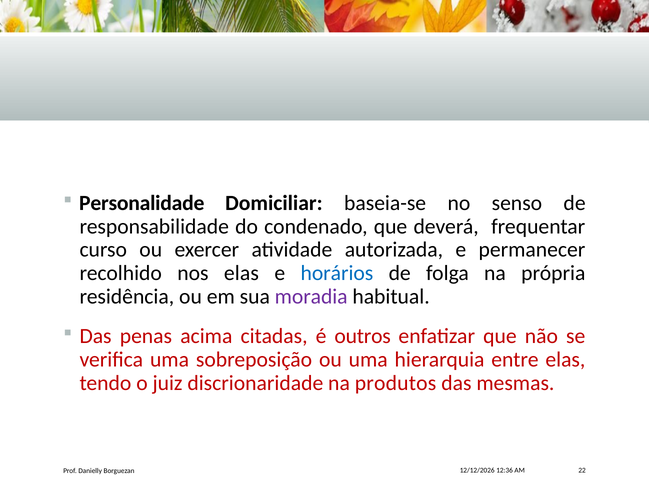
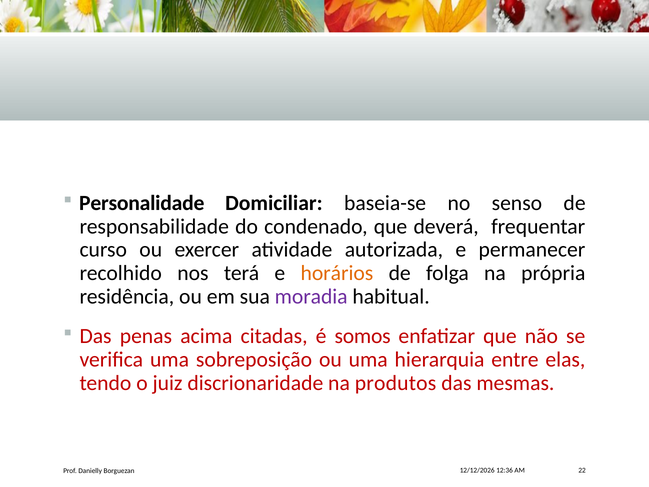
nos elas: elas -> terá (242, 273)
horários colour: blue -> orange (337, 273)
outros: outros -> somos (363, 336)
